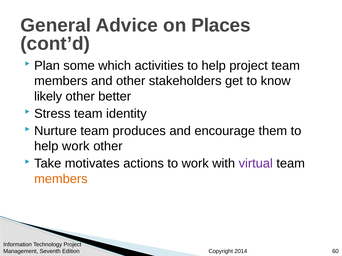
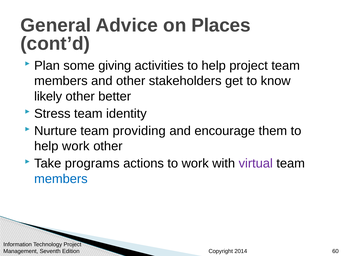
which: which -> giving (115, 66)
produces: produces -> providing (139, 131)
motivates: motivates -> programs (92, 164)
members colour: orange -> blue (61, 179)
